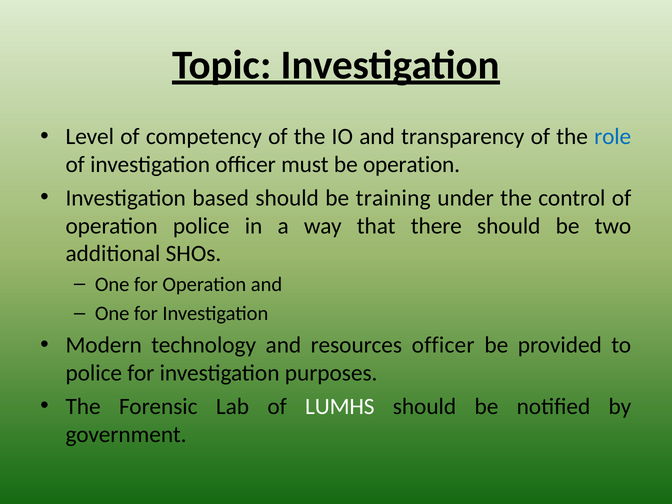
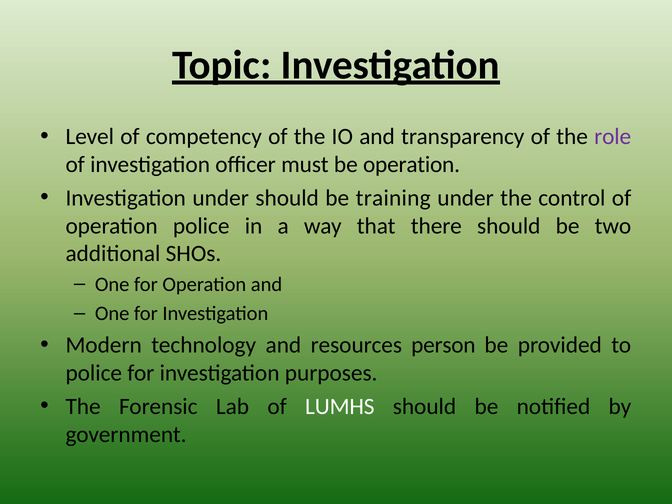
role colour: blue -> purple (613, 137)
Investigation based: based -> under (221, 198)
resources officer: officer -> person (443, 345)
